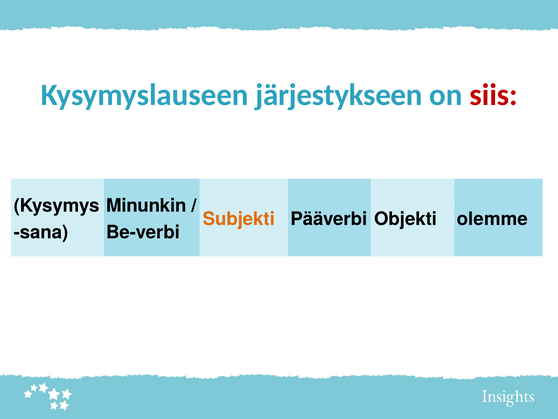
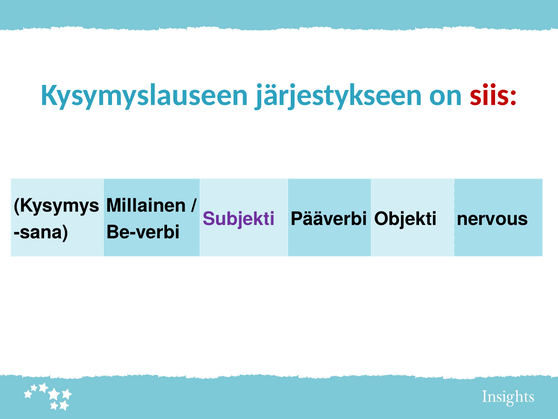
Minunkin: Minunkin -> Millainen (146, 205)
Subjekti colour: orange -> purple (239, 219)
olemme: olemme -> nervous (493, 219)
